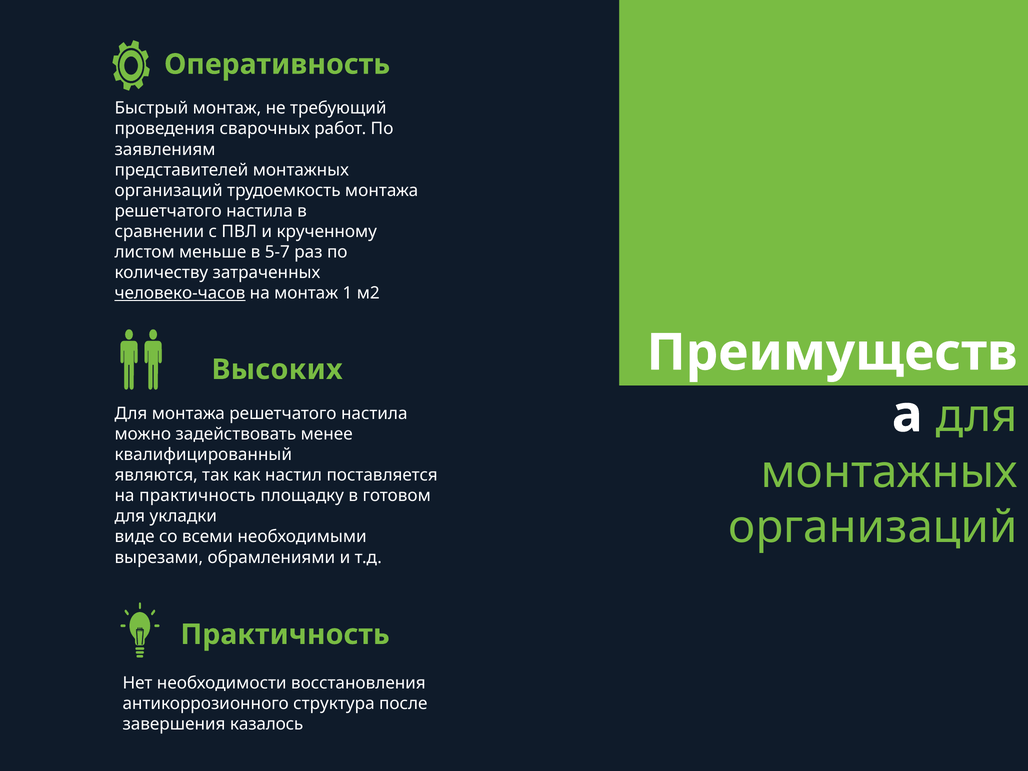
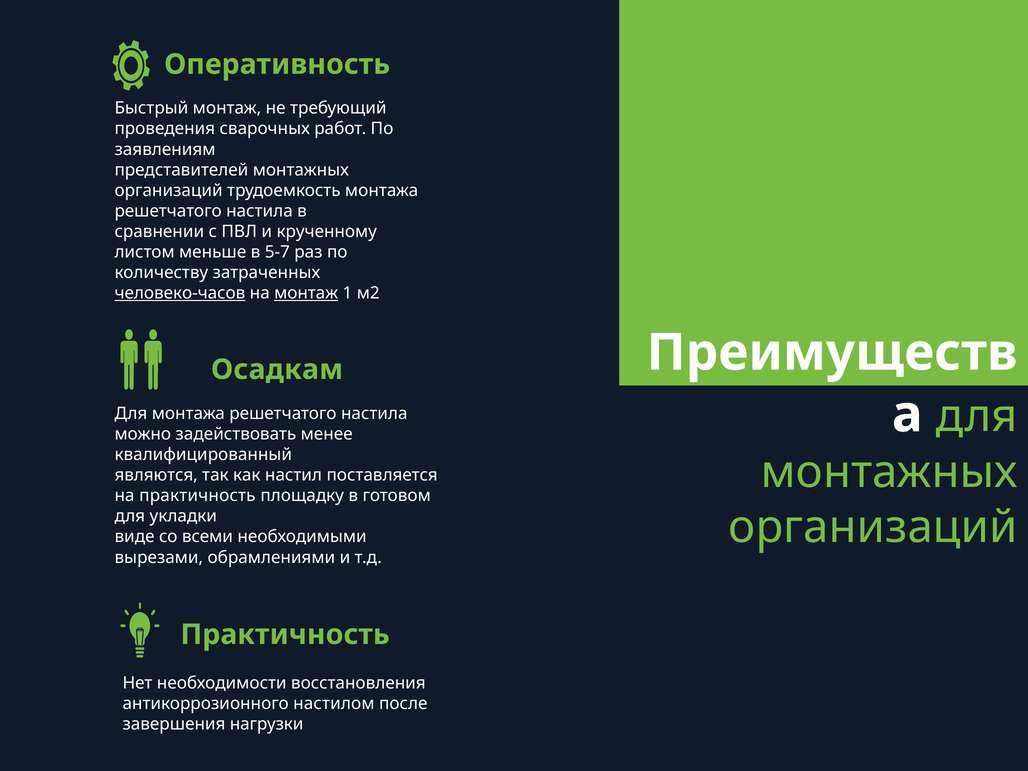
монтаж underline: none -> present (306, 293)
Высоких: Высоких -> Осадкам (277, 370)
структура: структура -> настилом (334, 704)
казалось: казалось -> нагрузки (267, 724)
